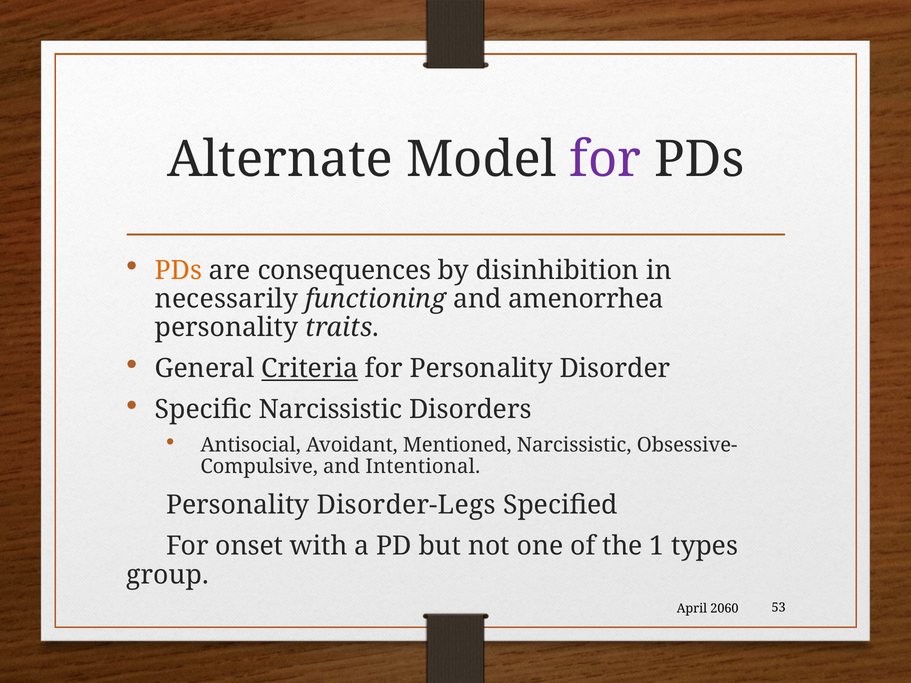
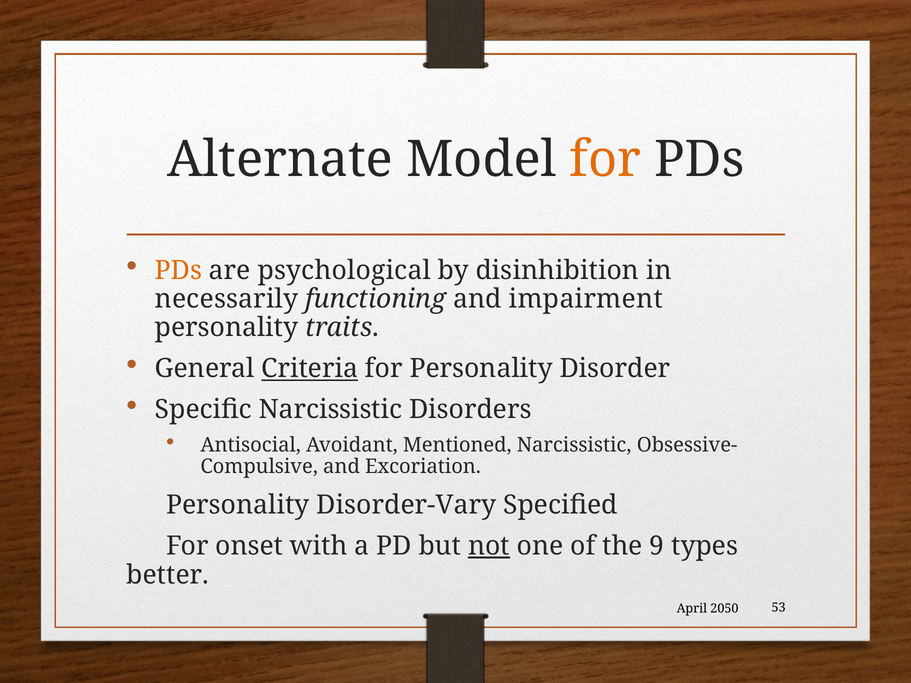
for colour: purple -> orange (605, 160)
consequences: consequences -> psychological (344, 270)
amenorrhea: amenorrhea -> impairment (586, 299)
Intentional: Intentional -> Excoriation (423, 467)
Disorder-Legs: Disorder-Legs -> Disorder-Vary (406, 505)
not underline: none -> present (489, 546)
1: 1 -> 9 (657, 546)
group: group -> better (168, 575)
2060: 2060 -> 2050 (724, 609)
